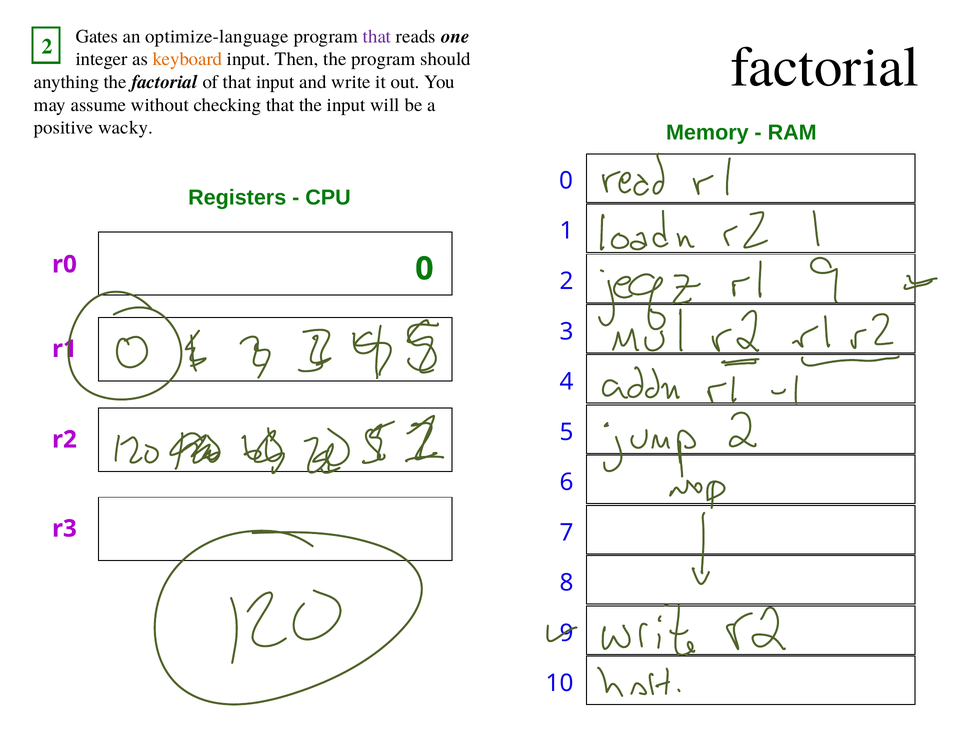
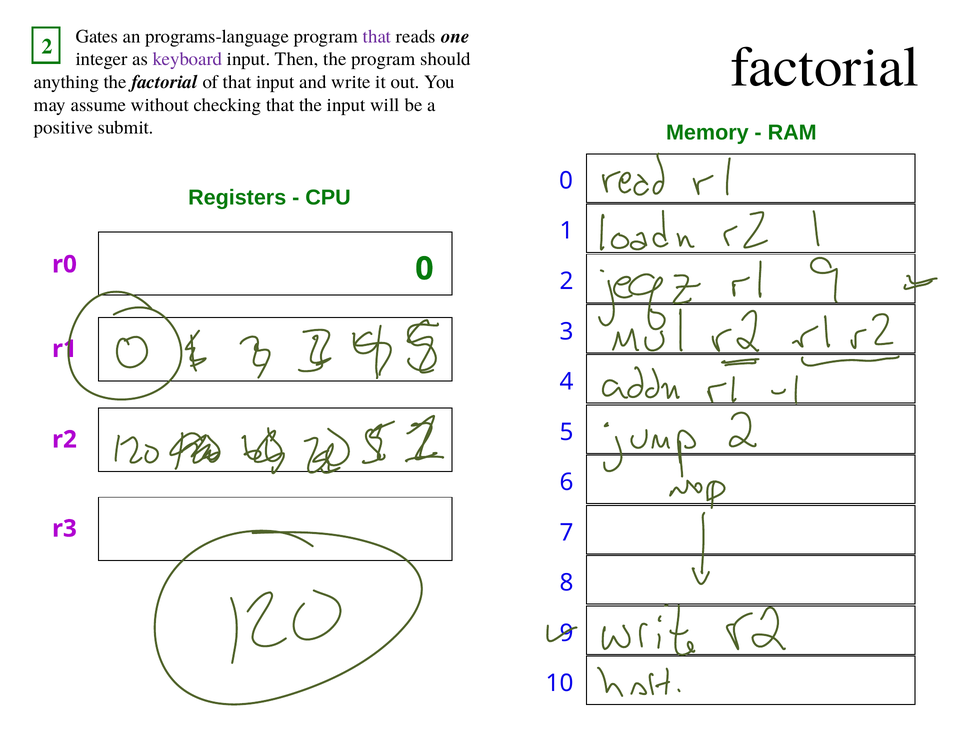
optimize-language: optimize-language -> programs-language (217, 36)
keyboard colour: orange -> purple (187, 59)
wacky: wacky -> submit (126, 128)
